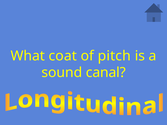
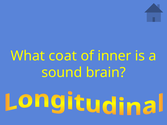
pitch: pitch -> inner (114, 56)
canal: canal -> brain (106, 73)
